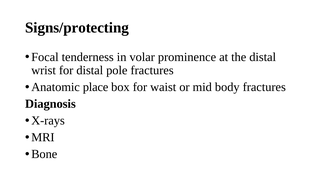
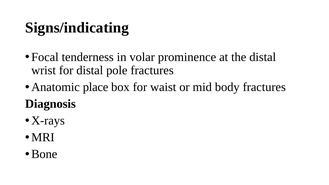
Signs/protecting: Signs/protecting -> Signs/indicating (77, 28)
